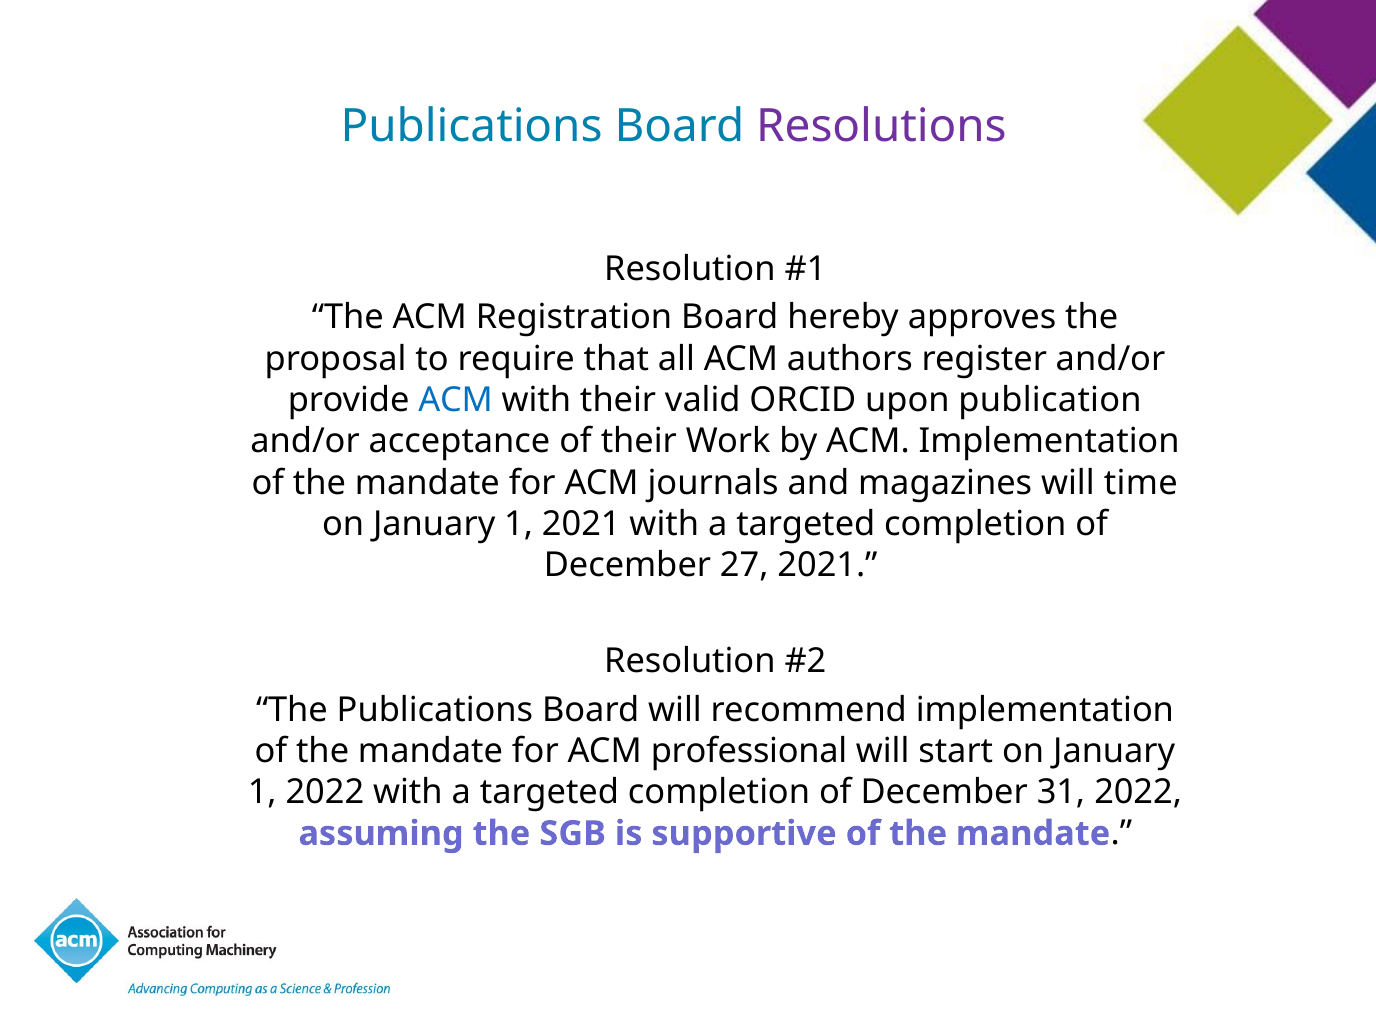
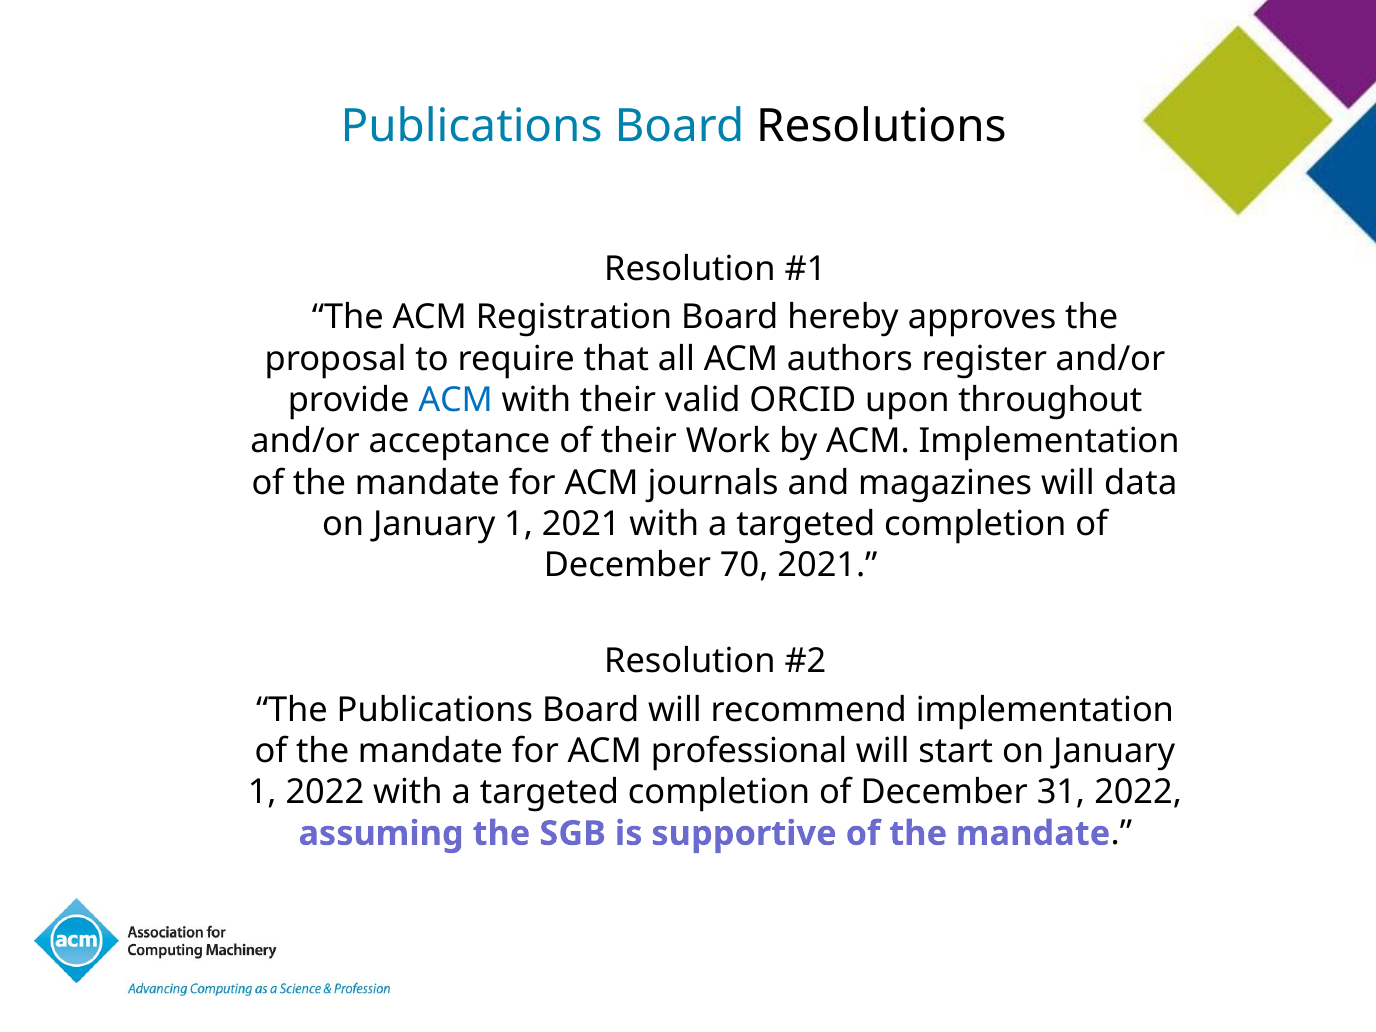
Resolutions colour: purple -> black (881, 127)
publication: publication -> throughout (1050, 400)
time: time -> data (1141, 483)
27: 27 -> 70 (744, 565)
